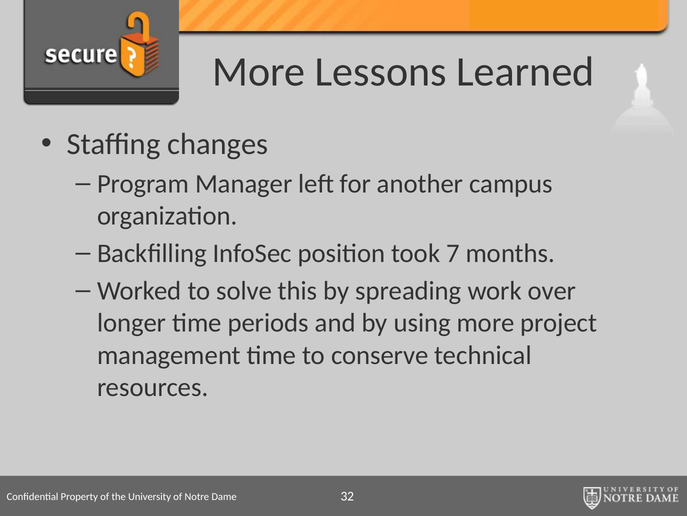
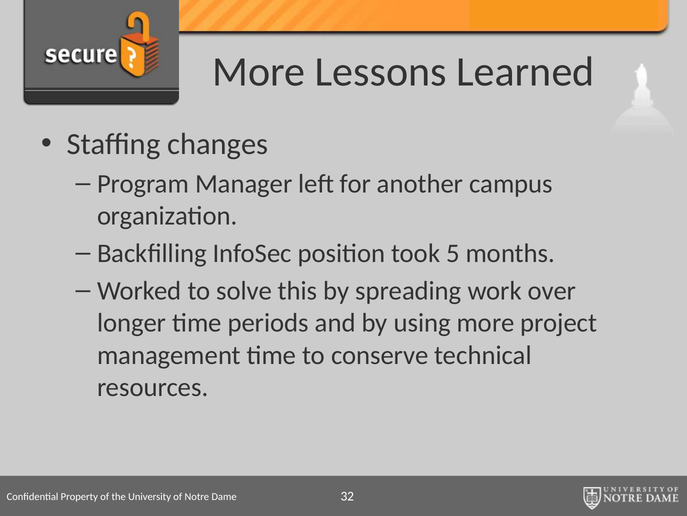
7: 7 -> 5 (453, 253)
